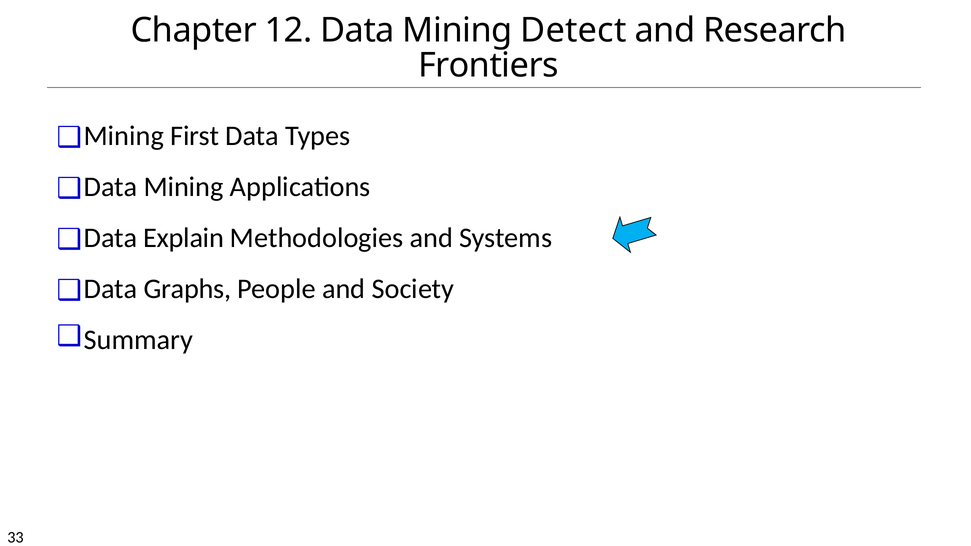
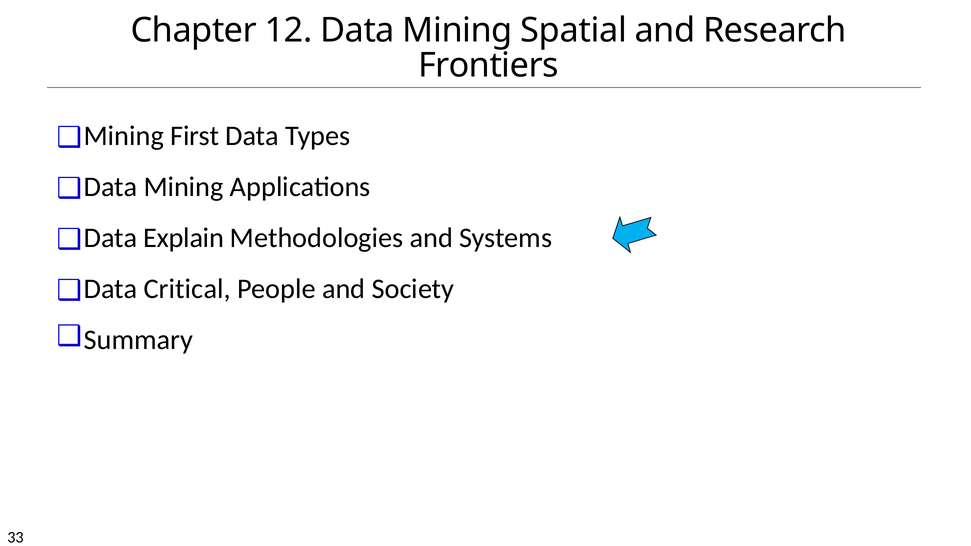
Detect: Detect -> Spatial (574, 30)
Graphs: Graphs -> Critical (187, 289)
